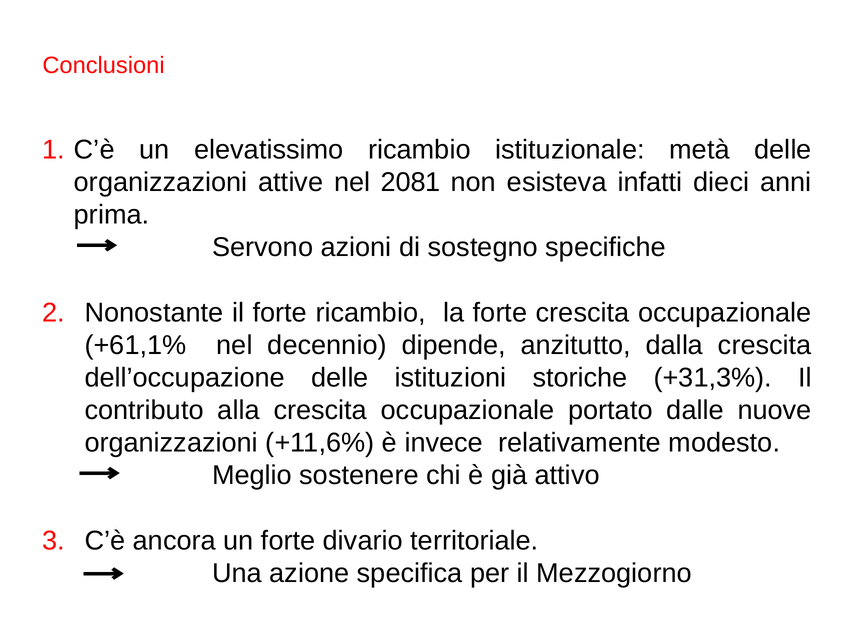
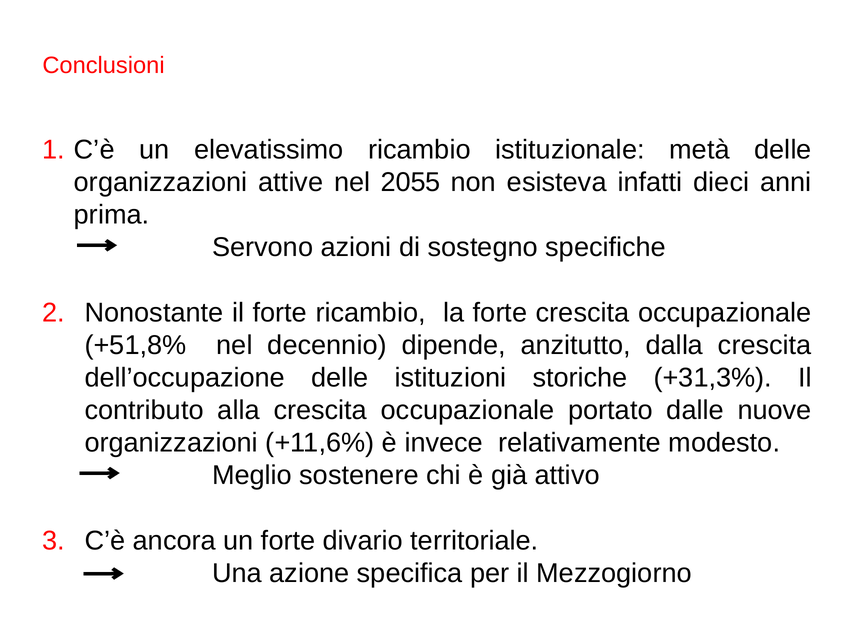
2081: 2081 -> 2055 (411, 182)
+61,1%: +61,1% -> +51,8% (135, 345)
